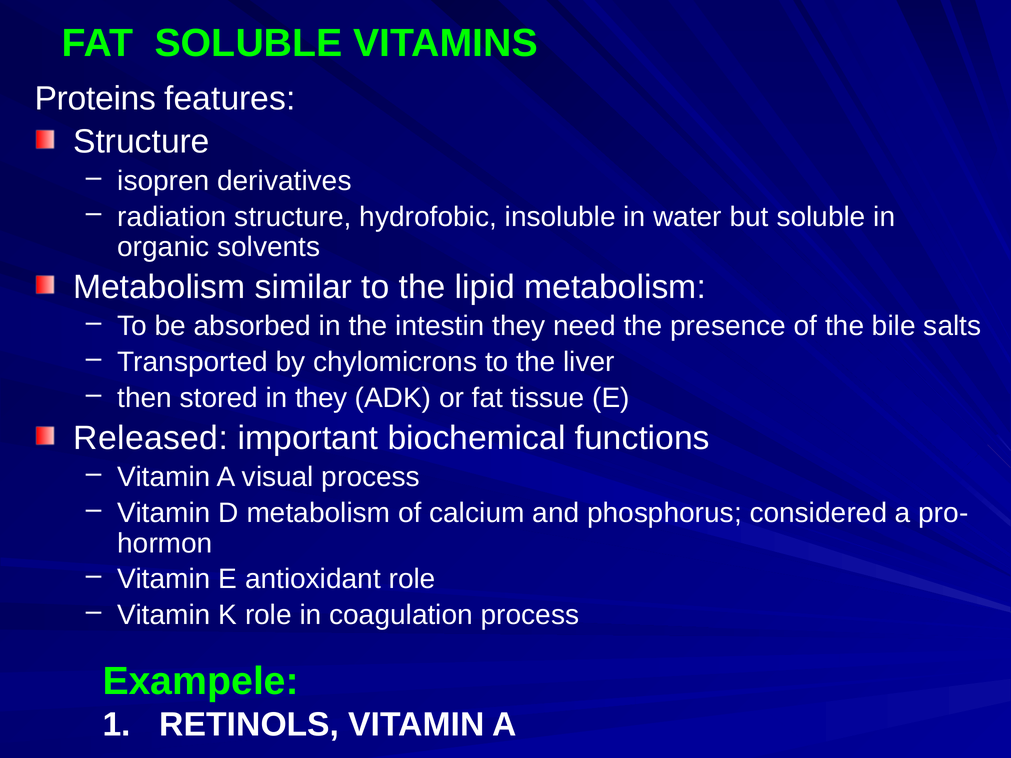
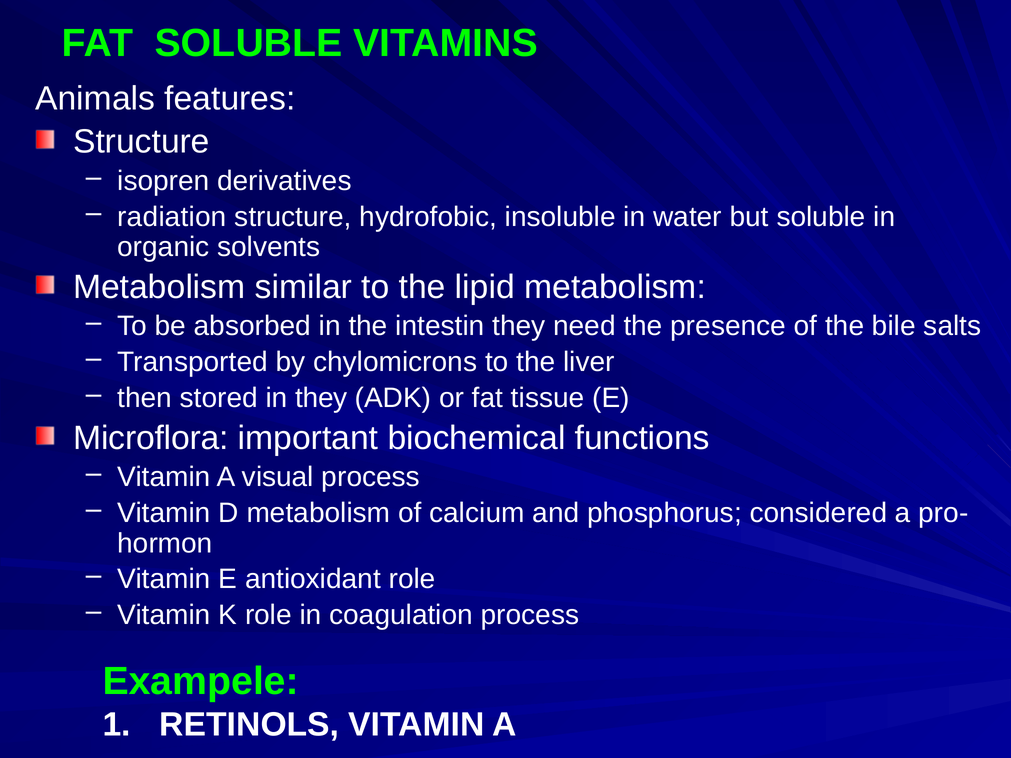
Proteins: Proteins -> Animals (95, 99)
Released: Released -> Microflora (151, 438)
